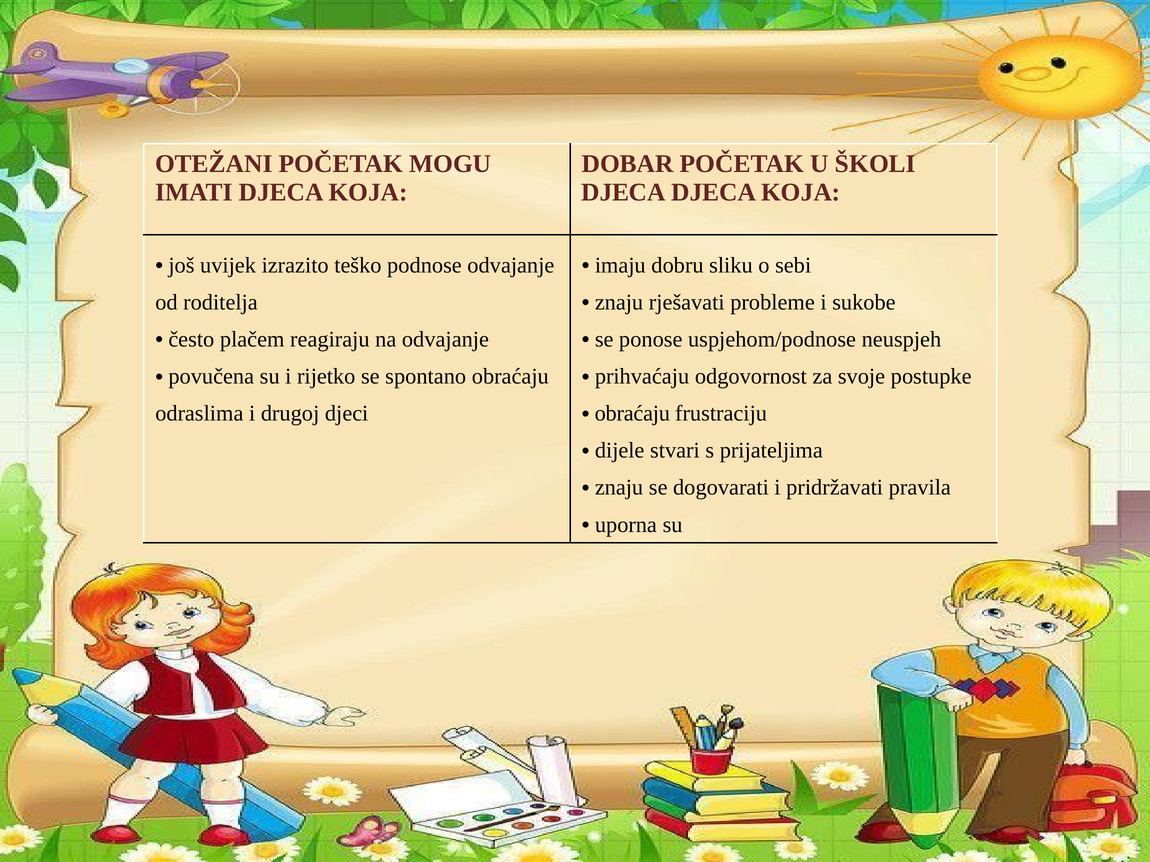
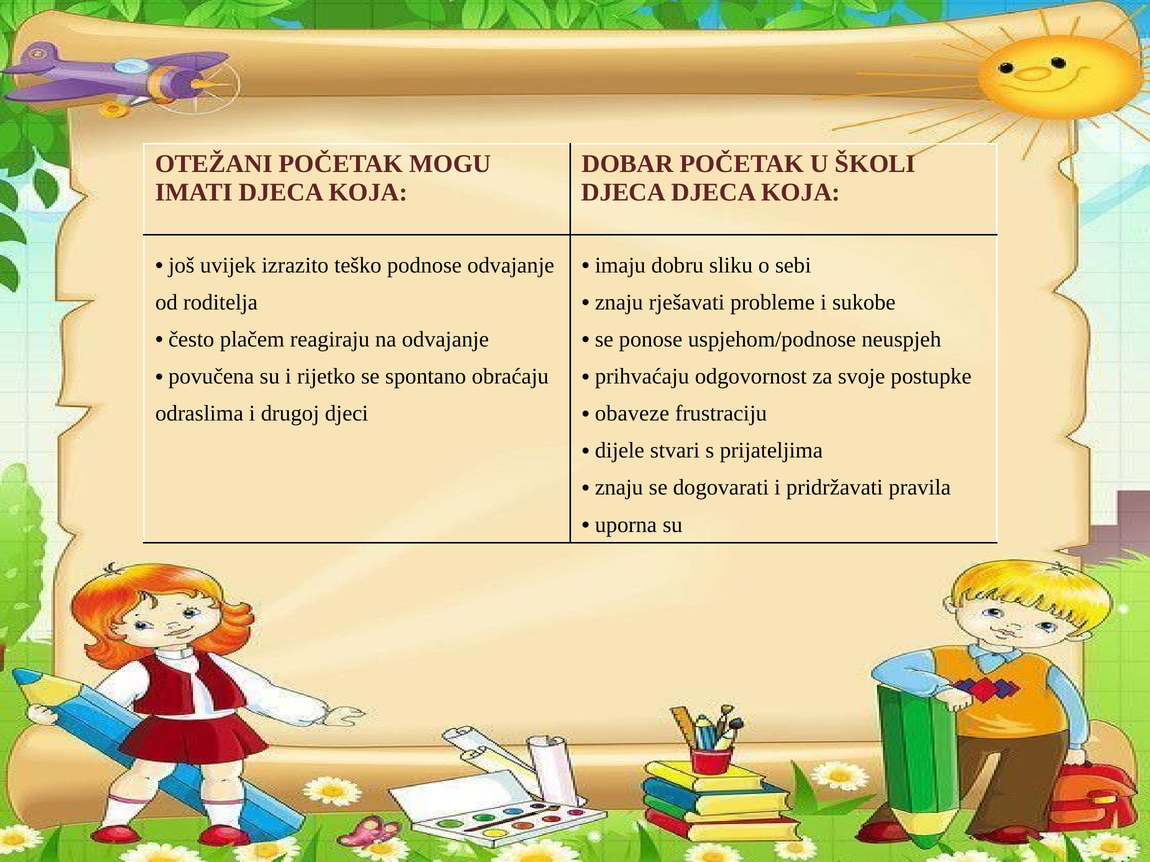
obraćaju: obraćaju -> obaveze (632, 414)
